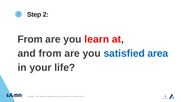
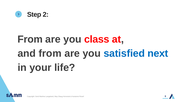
learn: learn -> class (97, 39)
area: area -> next (158, 53)
